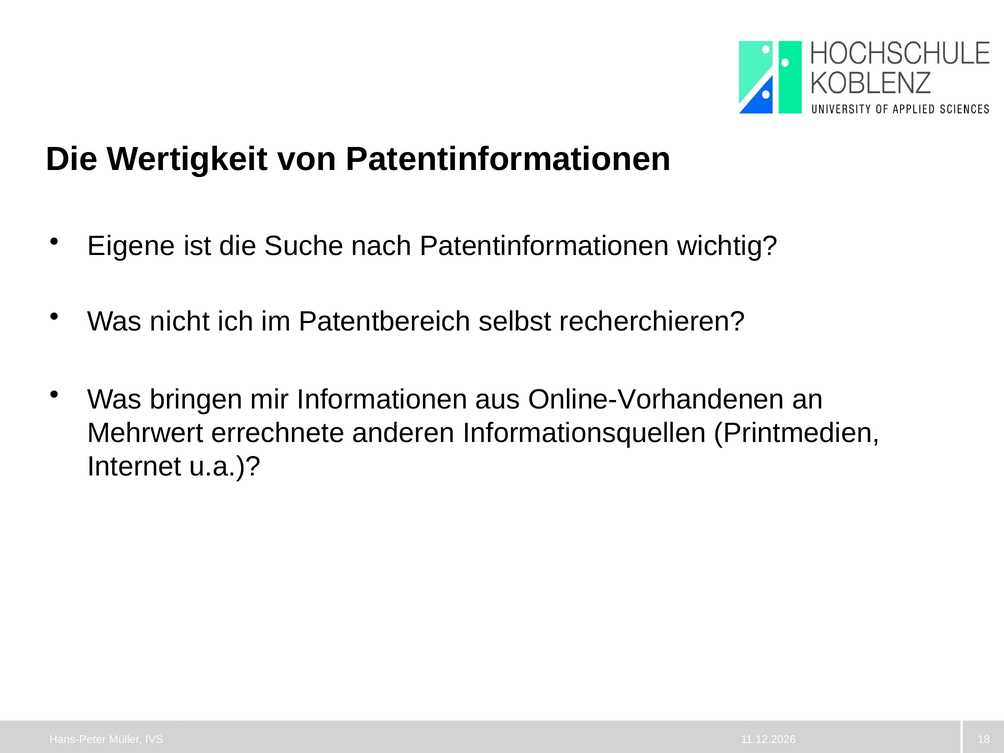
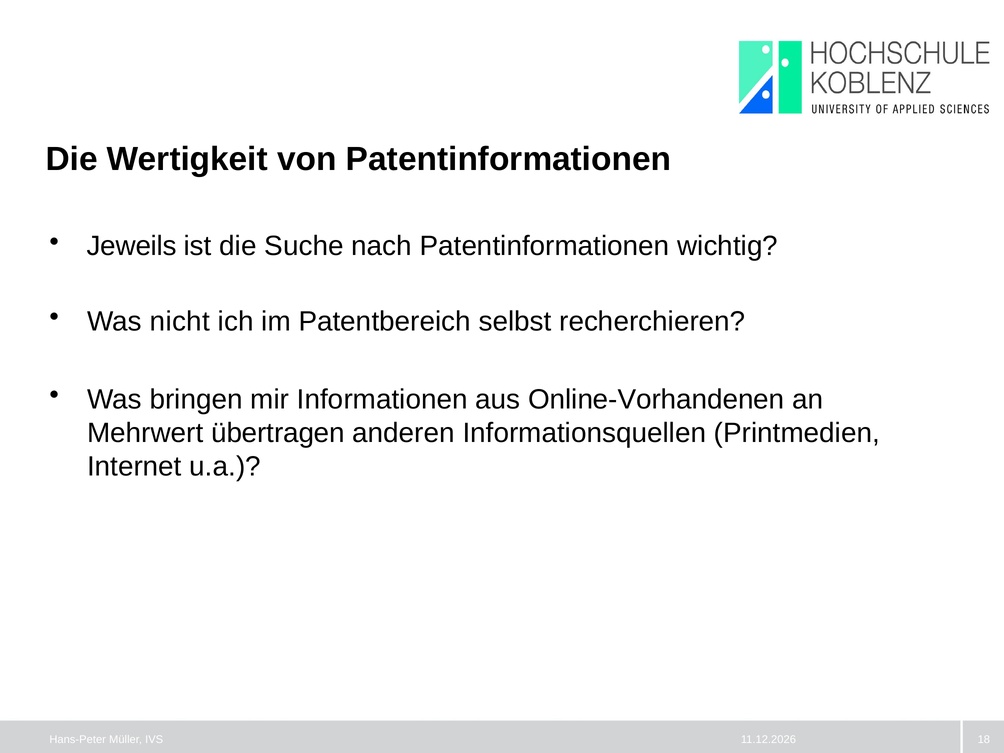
Eigene: Eigene -> Jeweils (132, 246)
errechnete: errechnete -> übertragen (278, 433)
